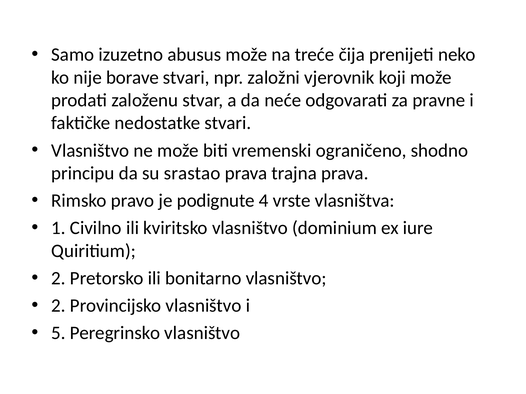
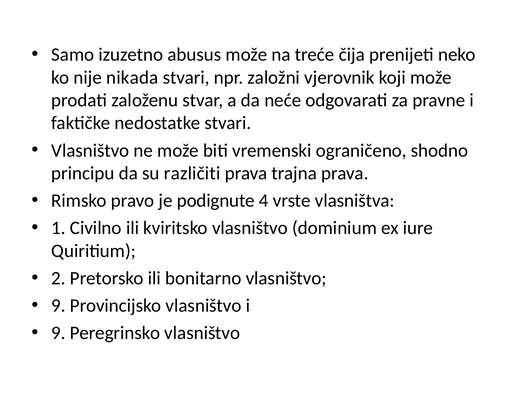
borave: borave -> nikada (132, 78)
srastao: srastao -> različiti (192, 173)
2: 2 -> 9 (58, 306)
5: 5 -> 9 (58, 333)
